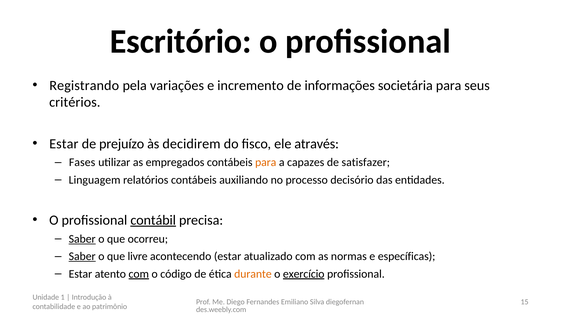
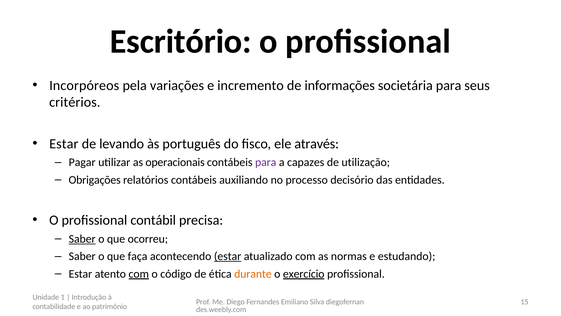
Registrando: Registrando -> Incorpóreos (84, 85)
prejuízo: prejuízo -> levando (122, 144)
decidirem: decidirem -> português (192, 144)
Fases: Fases -> Pagar (82, 162)
empregados: empregados -> operacionais (175, 162)
para colour: orange -> purple (266, 162)
satisfazer: satisfazer -> utilização (366, 162)
Linguagem: Linguagem -> Obrigações (95, 180)
contábil underline: present -> none (153, 220)
Saber underline: present -> none (82, 256)
livre: livre -> faça (138, 256)
estar underline: none -> present (228, 256)
específicas: específicas -> estudando (407, 256)
